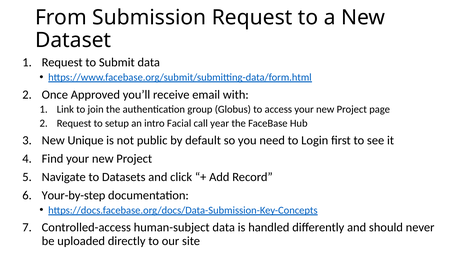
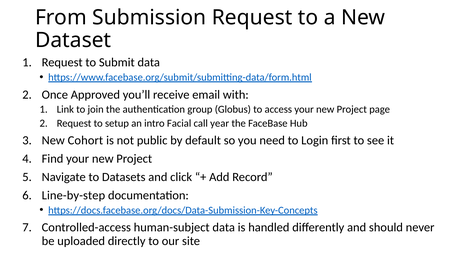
Unique: Unique -> Cohort (85, 140)
Your-by-step: Your-by-step -> Line-by-step (73, 195)
